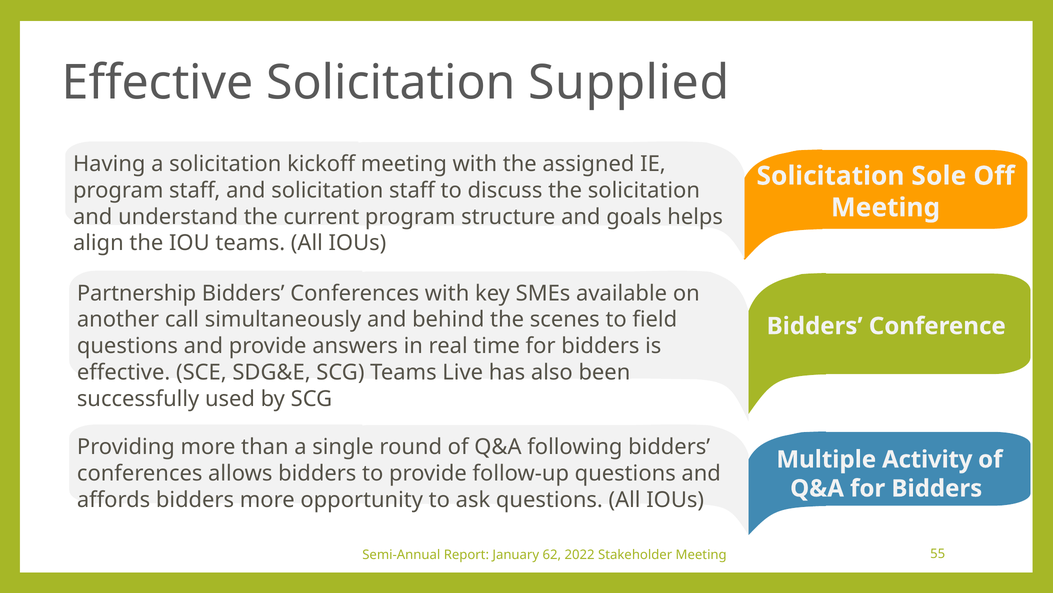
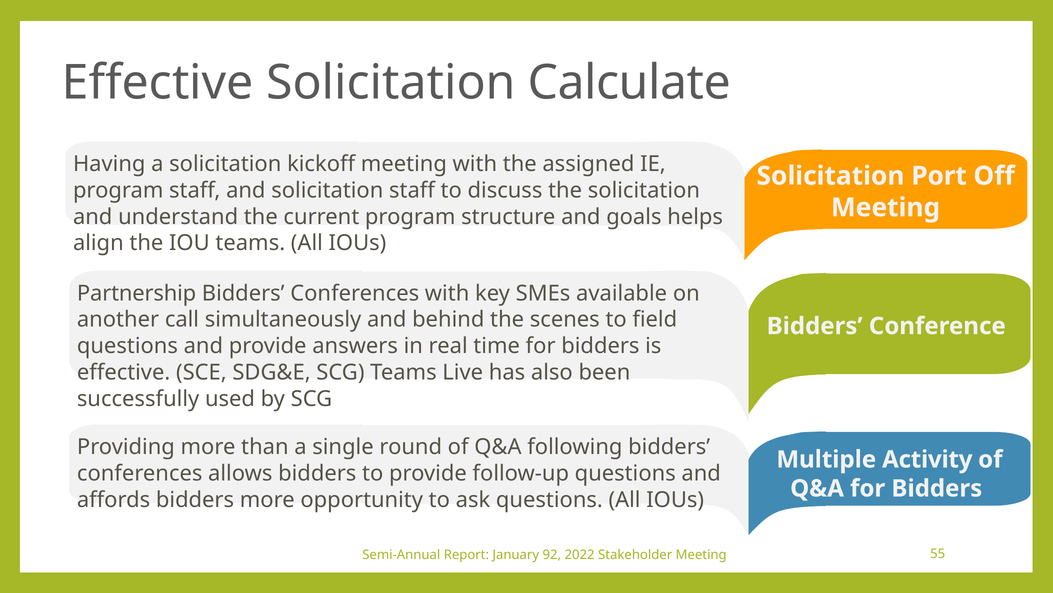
Supplied: Supplied -> Calculate (629, 83)
Sole: Sole -> Port (939, 176)
62: 62 -> 92 (552, 554)
